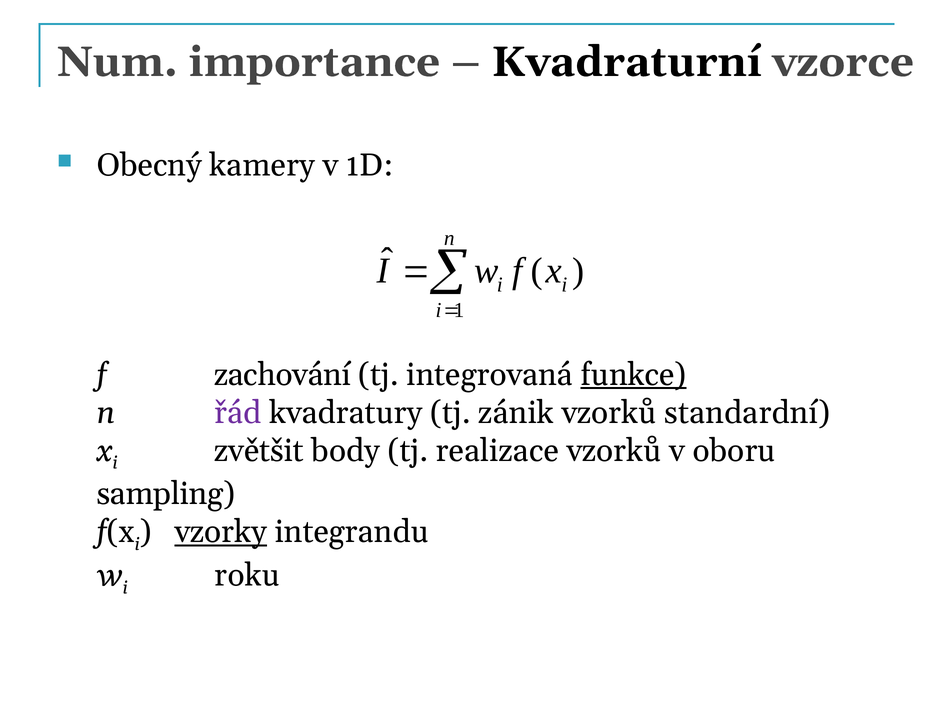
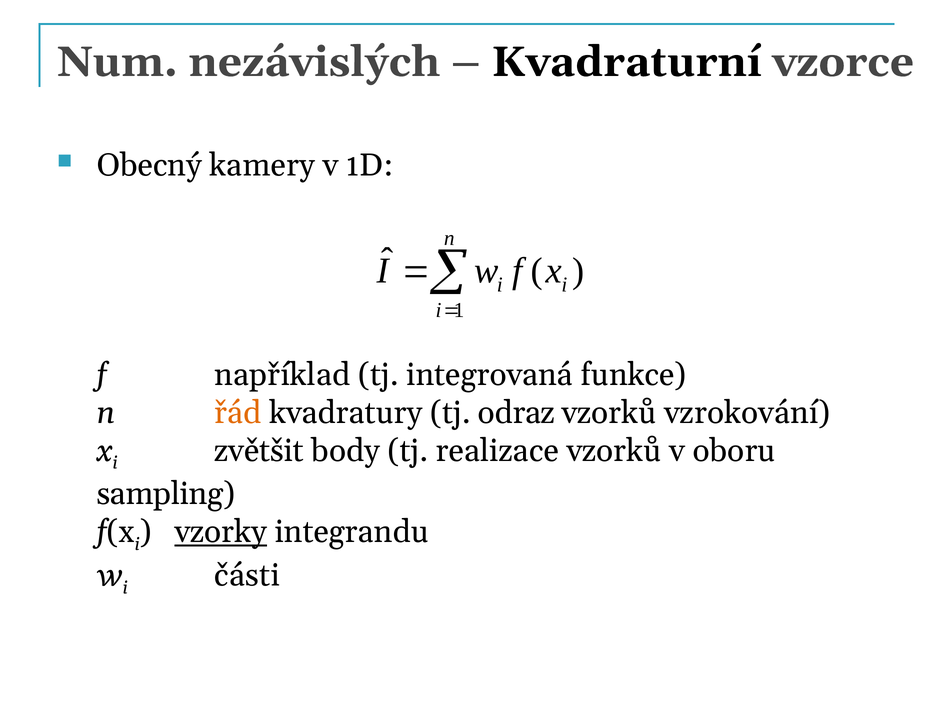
importance: importance -> nezávislých (314, 62)
zachování: zachování -> například (282, 374)
funkce underline: present -> none (633, 374)
řád colour: purple -> orange (238, 412)
zánik: zánik -> odraz (516, 412)
standardní: standardní -> vzrokování (747, 412)
roku: roku -> části (247, 575)
